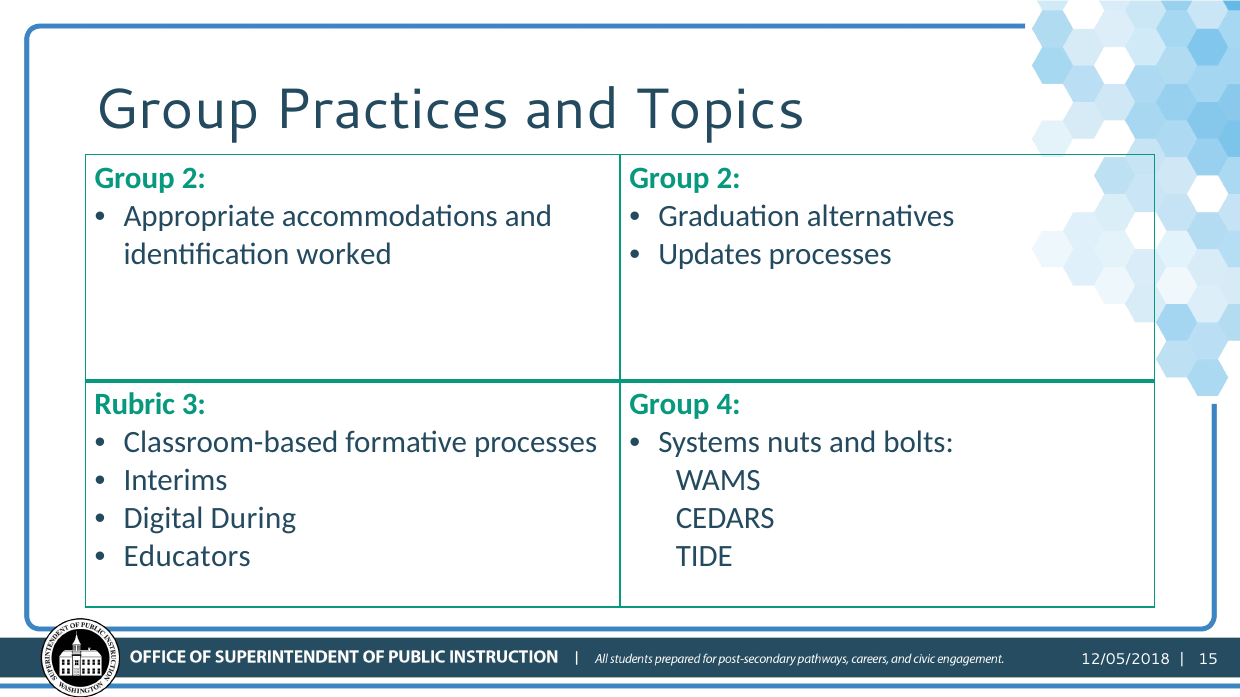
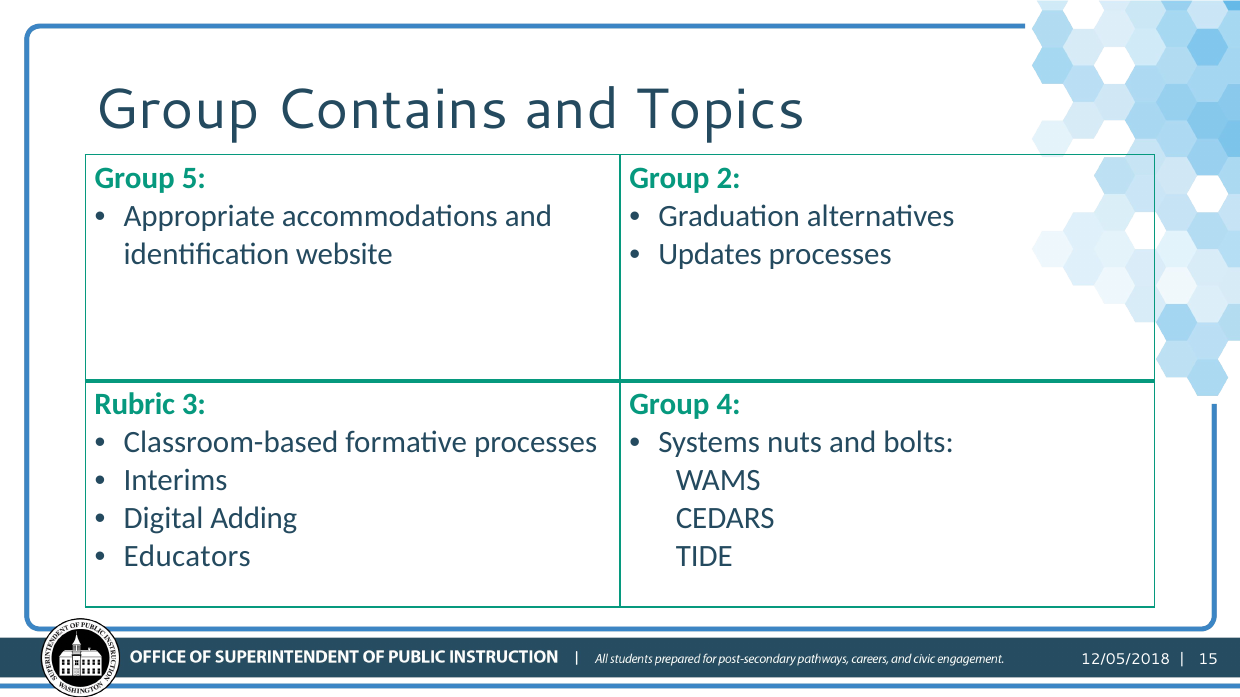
Practices: Practices -> Contains (392, 110)
2: 2 -> 5 (194, 179)
worked: worked -> website (344, 254)
During: During -> Adding (254, 519)
